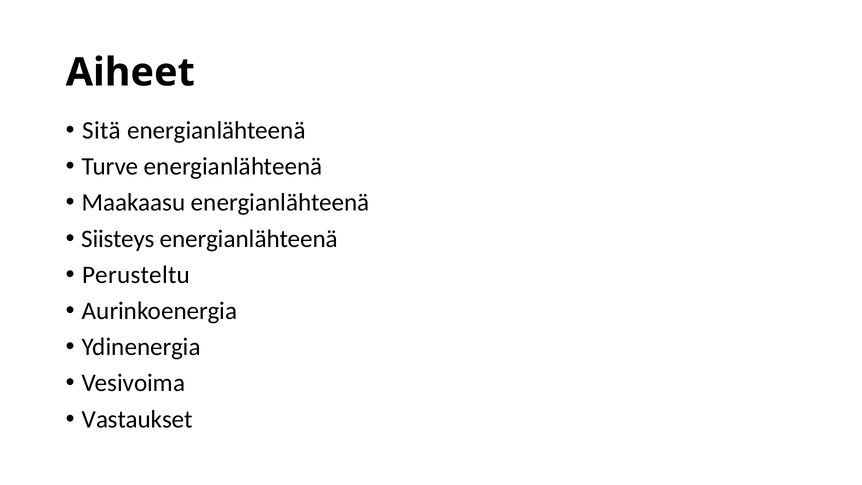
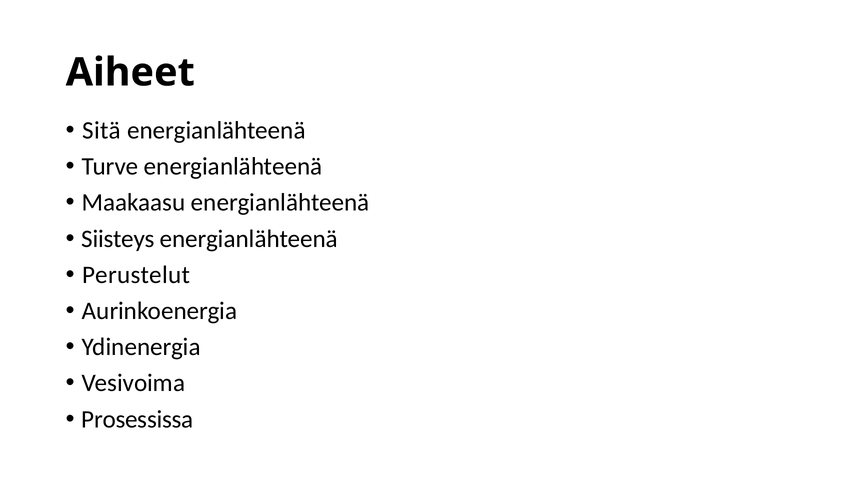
Perusteltu: Perusteltu -> Perustelut (136, 275)
Vastaukset: Vastaukset -> Prosessissa (137, 419)
